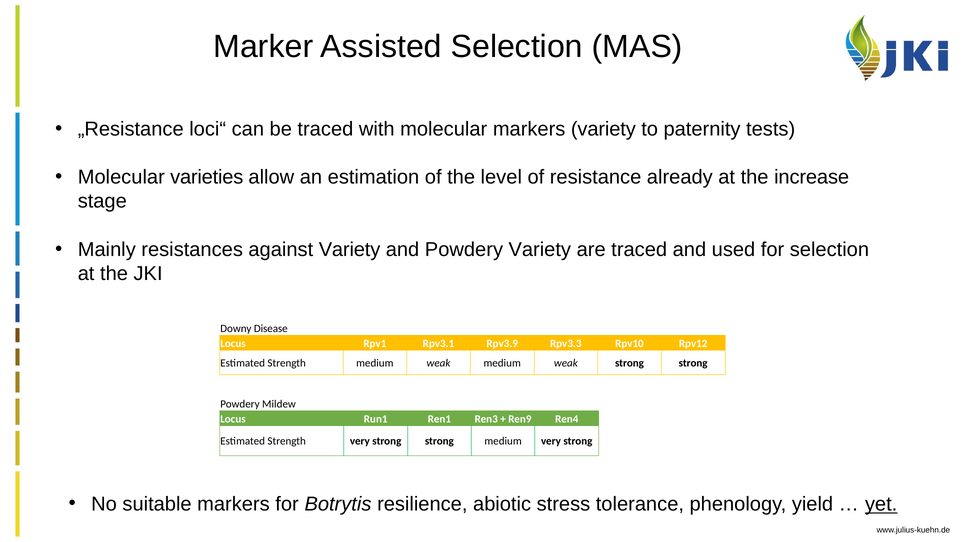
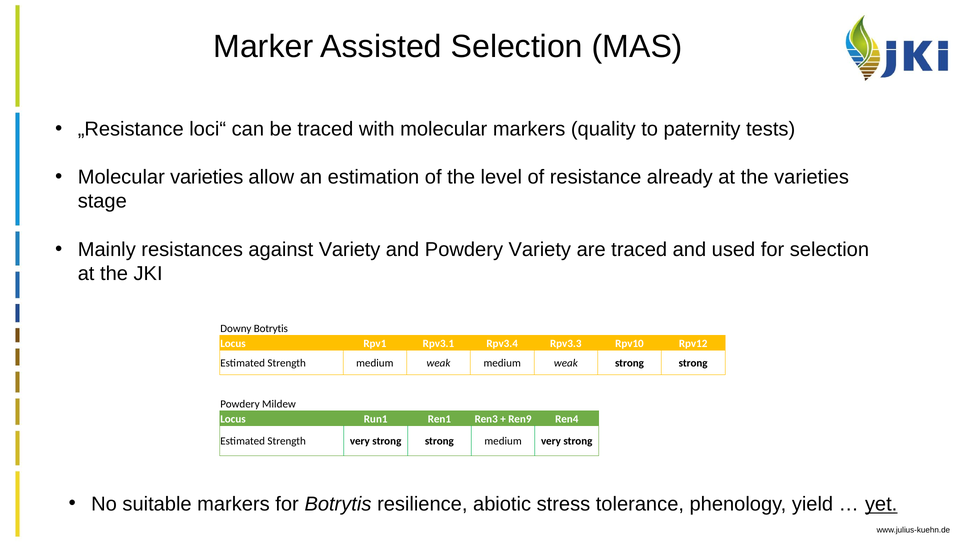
markers variety: variety -> quality (603, 129)
the increase: increase -> varieties (812, 177)
Downy Disease: Disease -> Botrytis (271, 328)
Rpv3.9: Rpv3.9 -> Rpv3.4 (502, 343)
